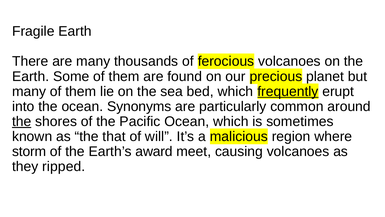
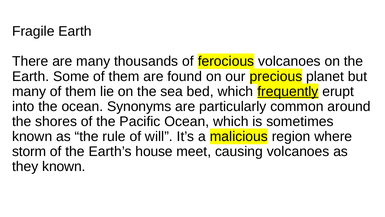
the underline: present -> none (22, 121)
that: that -> rule (114, 136)
award: award -> house (154, 151)
they ripped: ripped -> known (64, 166)
